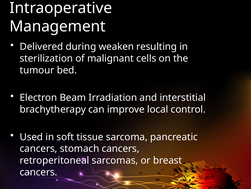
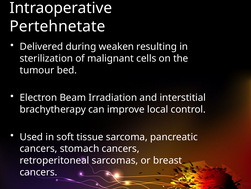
Management: Management -> Pertehnetate (57, 26)
